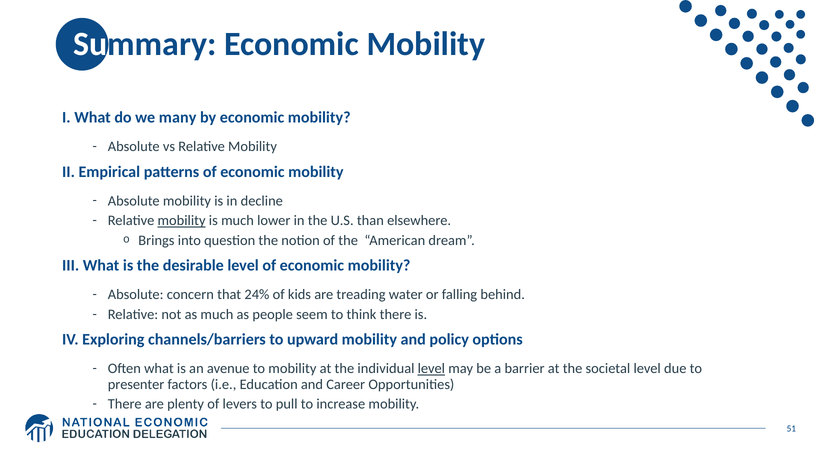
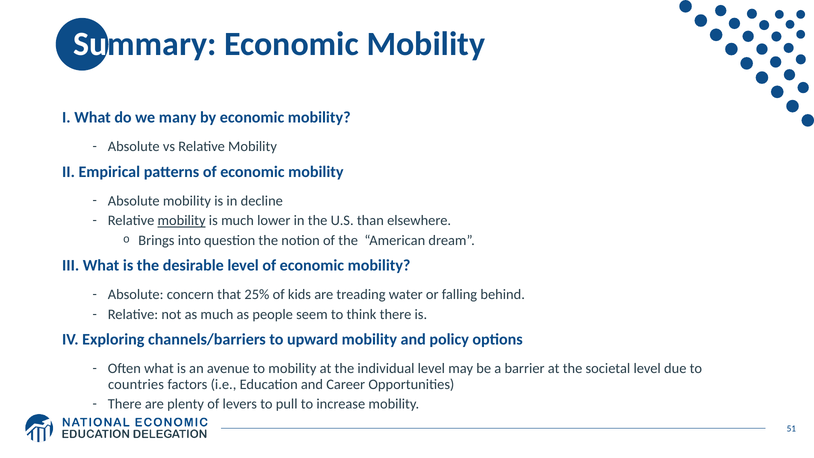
24%: 24% -> 25% (257, 295)
level underline: present -> none (431, 369)
presenter: presenter -> countries (136, 384)
